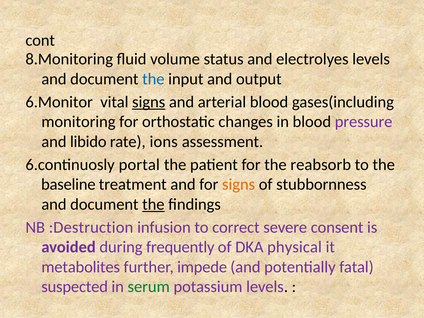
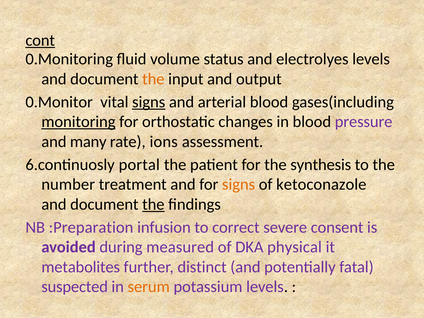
cont underline: none -> present (40, 40)
8.Monitoring: 8.Monitoring -> 0.Monitoring (69, 59)
the colour: blue -> orange (153, 79)
6.Monitor: 6.Monitor -> 0.Monitor (59, 102)
monitoring underline: none -> present (78, 122)
libido: libido -> many (88, 142)
reabsorb: reabsorb -> synthesis (321, 165)
baseline: baseline -> number (68, 185)
stubbornness: stubbornness -> ketoconazole (321, 185)
:Destruction: :Destruction -> :Preparation (91, 227)
frequently: frequently -> measured (180, 247)
impede: impede -> distinct (202, 267)
serum colour: green -> orange (149, 287)
